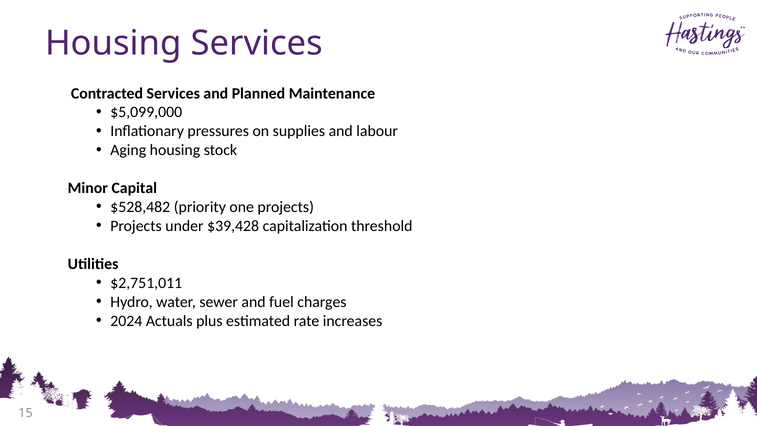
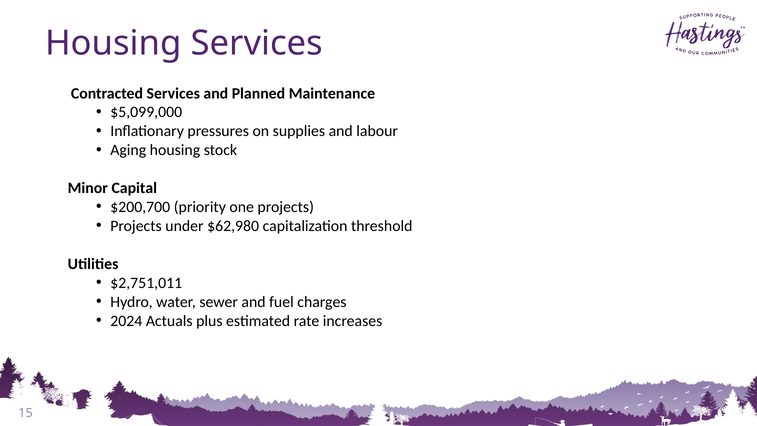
$528,482: $528,482 -> $200,700 (140, 207)
$39,428: $39,428 -> $62,980 (233, 226)
